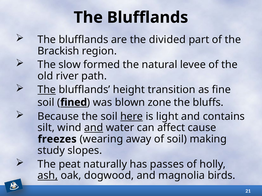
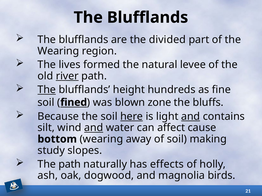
Brackish: Brackish -> Wearing (58, 51)
slow: slow -> lives (70, 65)
river underline: none -> present (67, 76)
transition: transition -> hundreds (172, 90)
and underline: none -> present (191, 117)
freezes: freezes -> bottom (57, 139)
The peat: peat -> path (70, 165)
passes: passes -> effects (167, 165)
ash underline: present -> none (48, 176)
